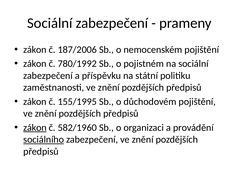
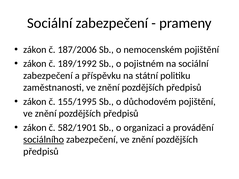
780/1992: 780/1992 -> 189/1992 (77, 64)
zákon underline: present -> none (35, 128)
582/1960: 582/1960 -> 582/1901 (77, 128)
